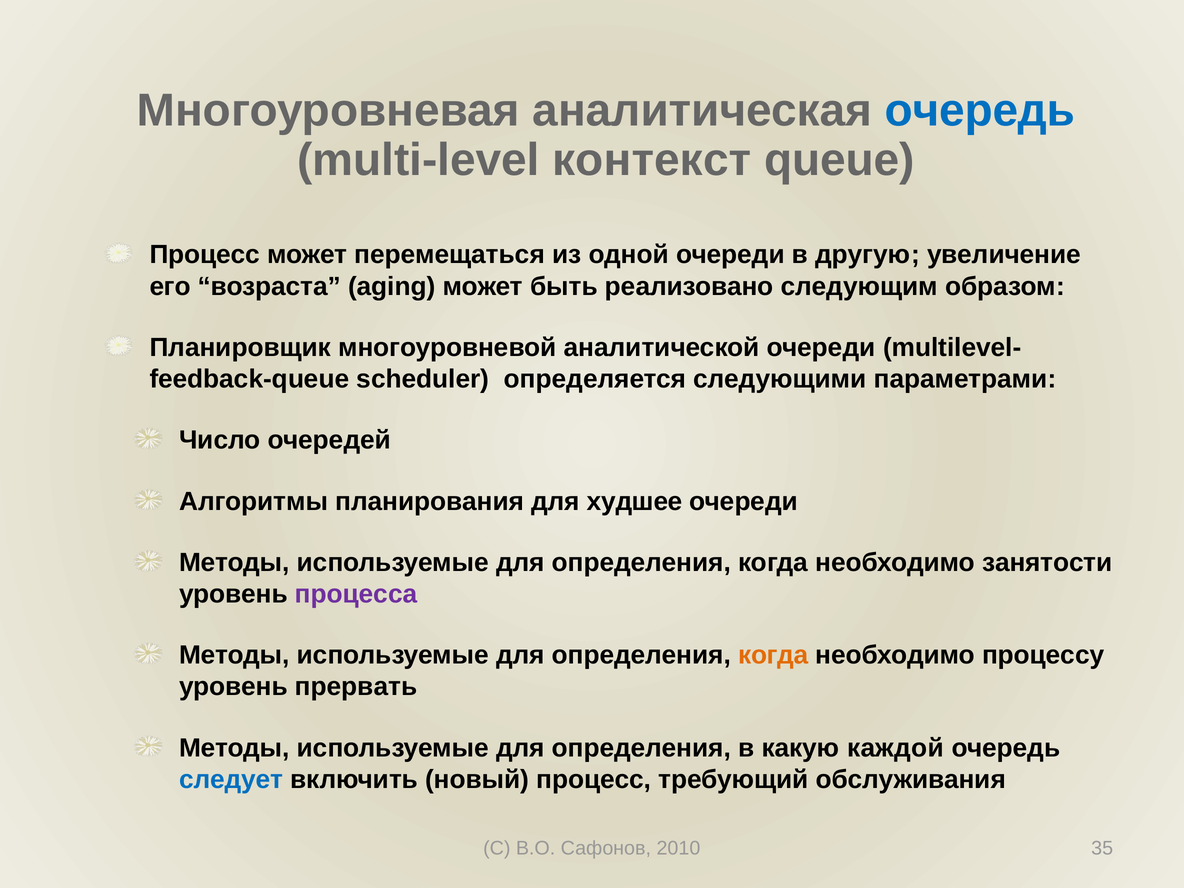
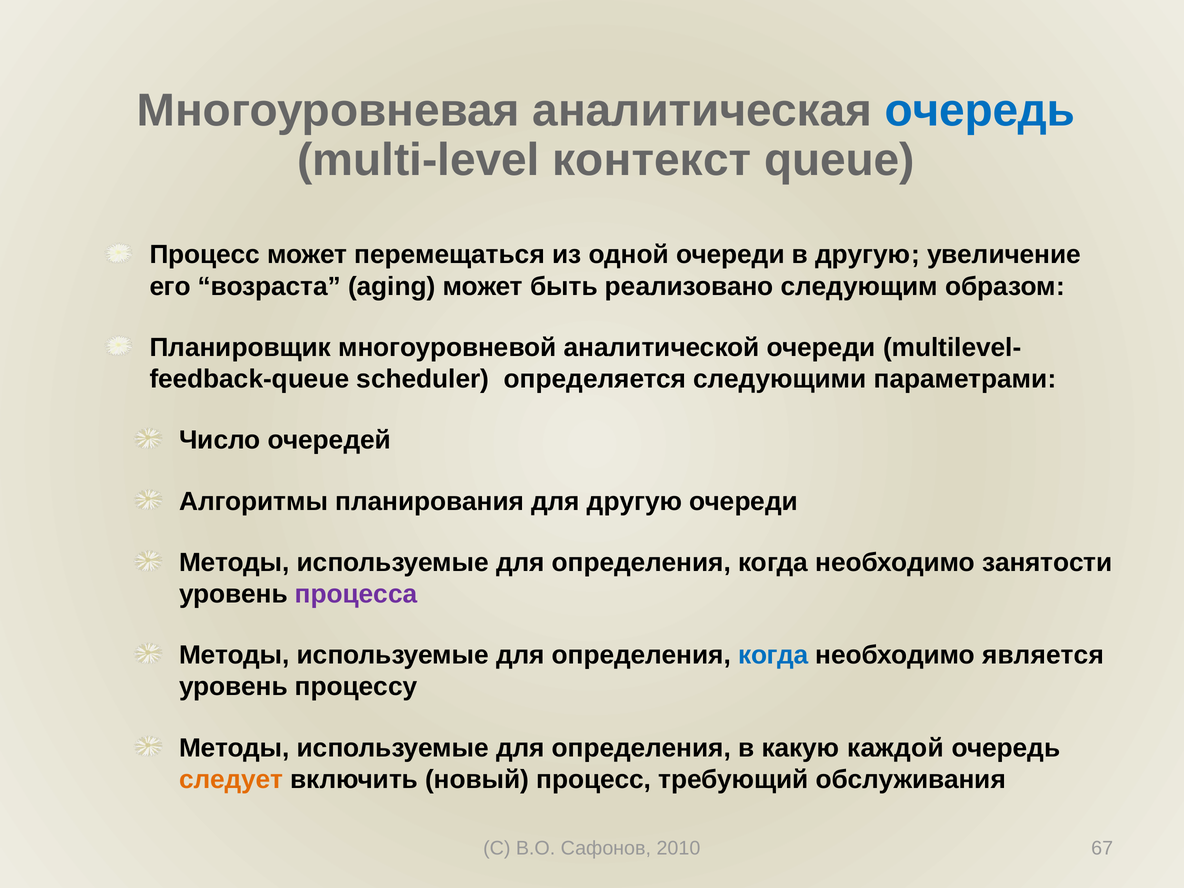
для худшее: худшее -> другую (635, 501)
когда colour: orange -> blue (773, 655)
процессу: процессу -> является (1043, 655)
прервать: прервать -> процессу (356, 687)
следует colour: blue -> orange (231, 780)
35: 35 -> 67 (1102, 848)
